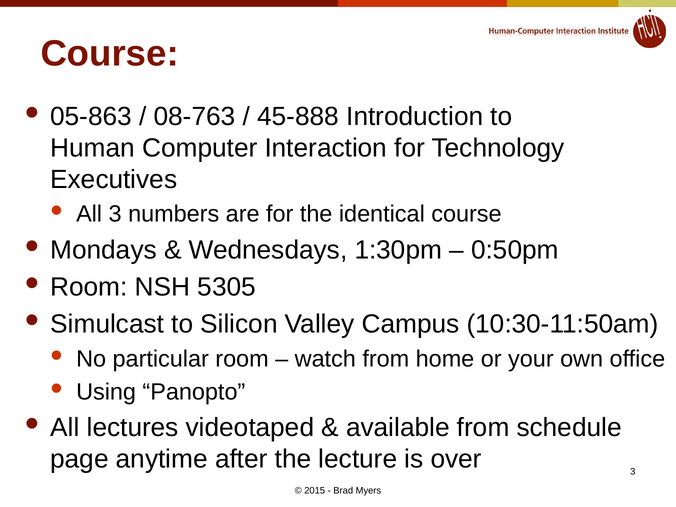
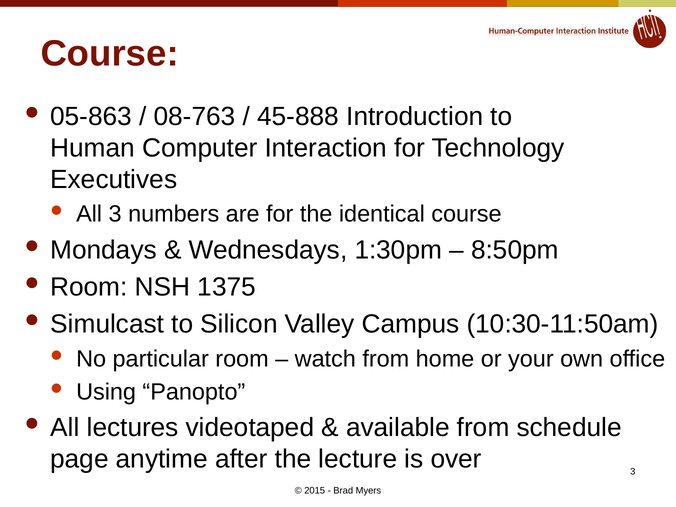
0:50pm: 0:50pm -> 8:50pm (515, 250)
5305: 5305 -> 1375 (227, 287)
